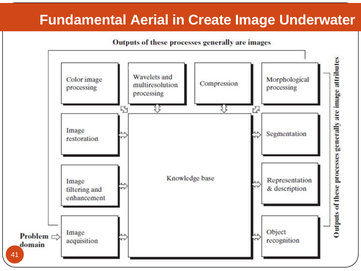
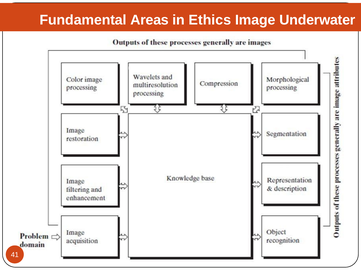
Aerial: Aerial -> Areas (150, 20)
Create: Create -> Ethics (210, 20)
